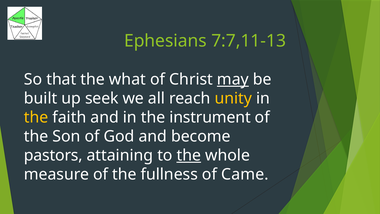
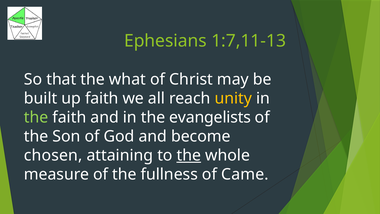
7:7,11-13: 7:7,11-13 -> 1:7,11-13 (249, 41)
may underline: present -> none (233, 79)
up seek: seek -> faith (102, 98)
the colour: yellow -> light green (36, 117)
instrument: instrument -> evangelists (210, 117)
pastors: pastors -> chosen (53, 155)
